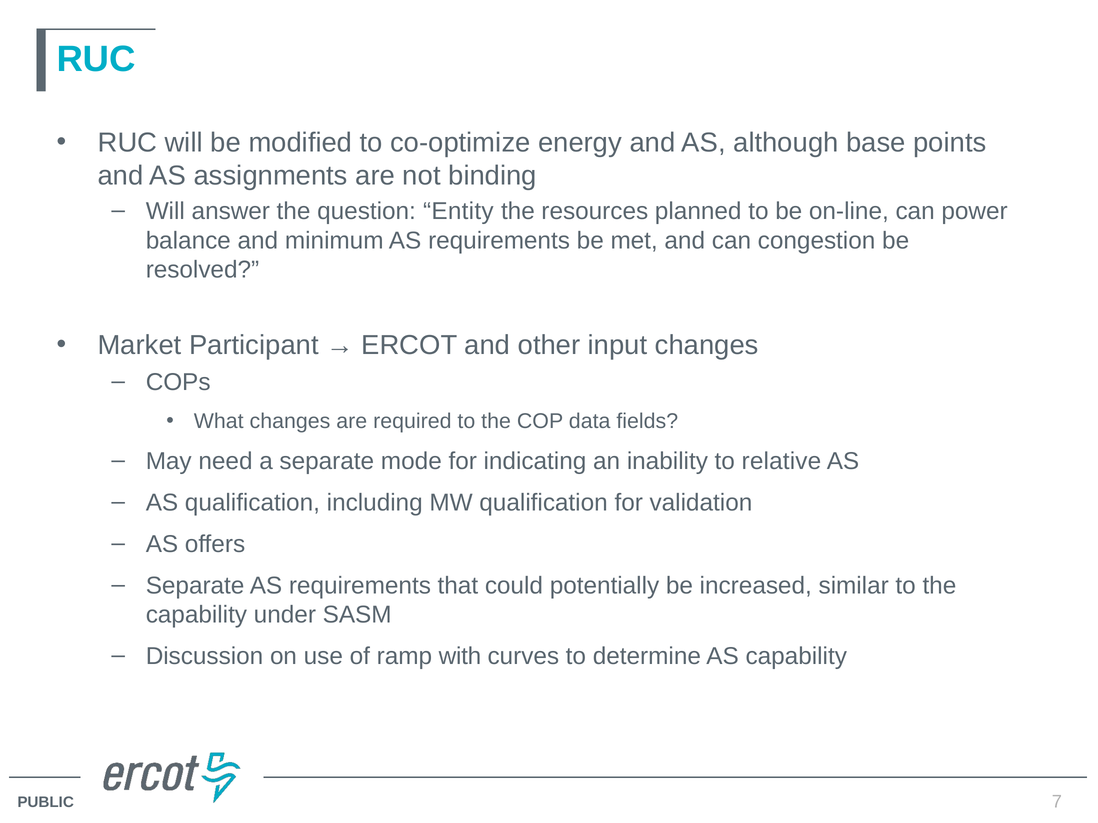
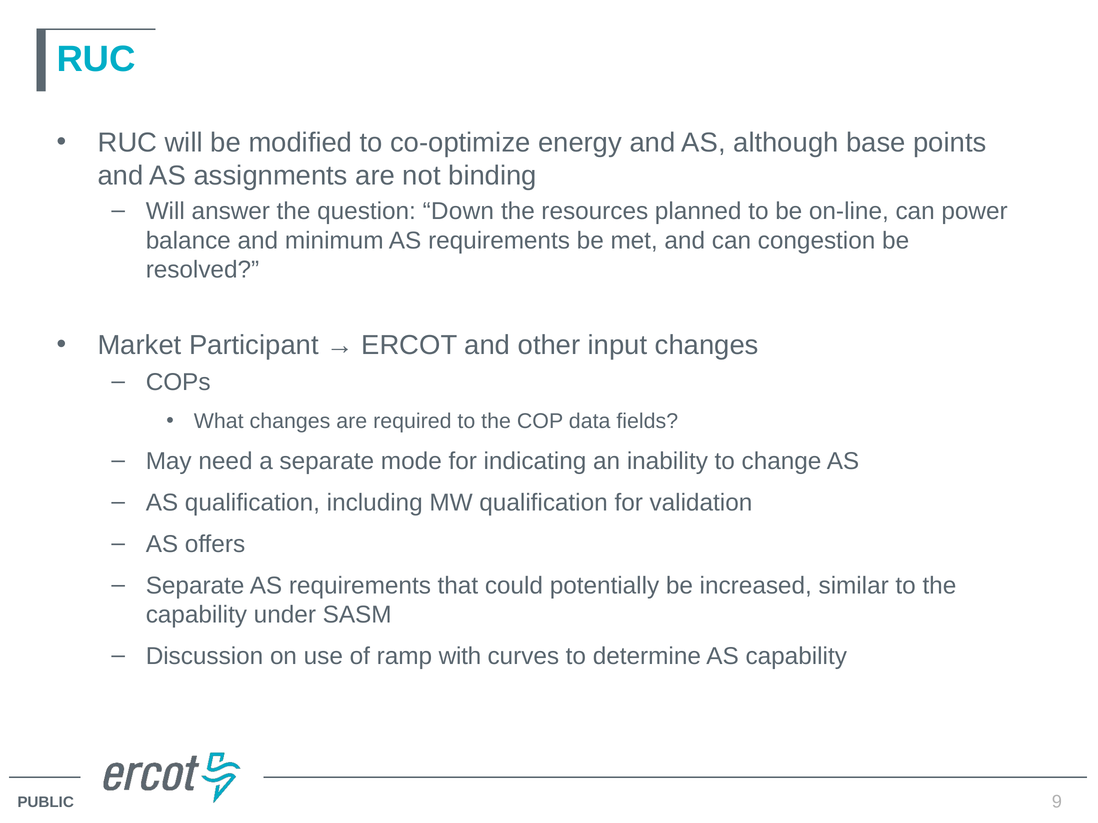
Entity: Entity -> Down (458, 211)
relative: relative -> change (782, 462)
7: 7 -> 9 (1057, 802)
